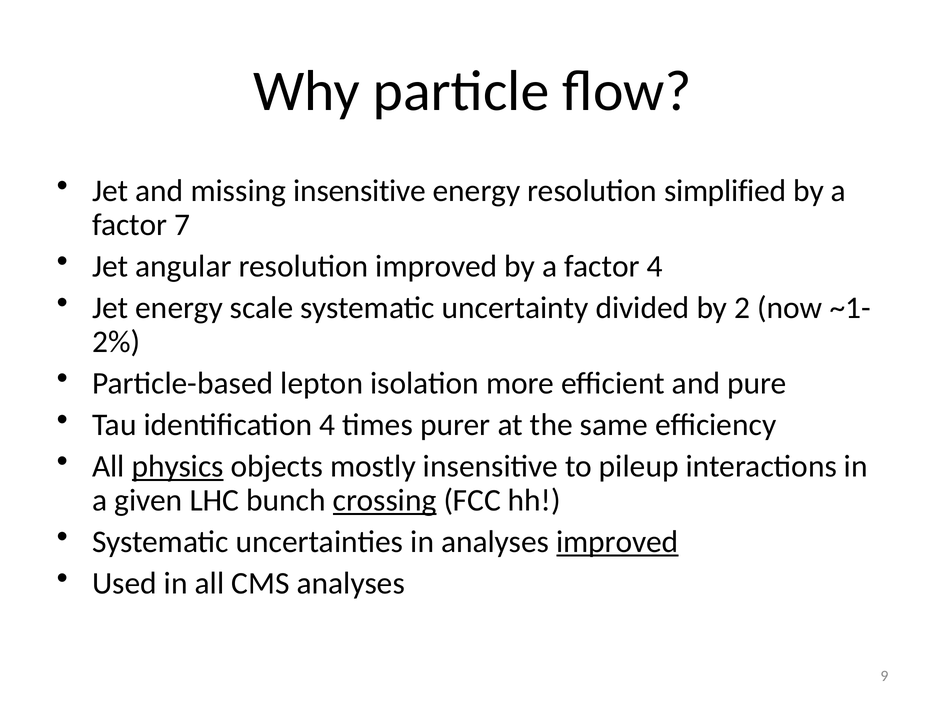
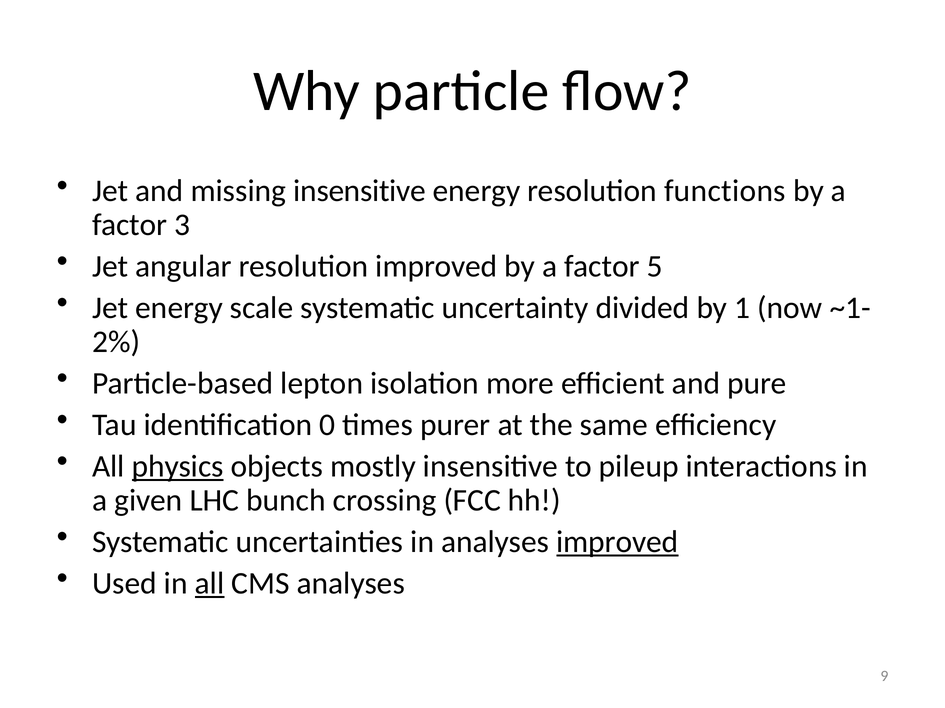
simplified: simplified -> functions (725, 191)
7: 7 -> 3 (182, 225)
factor 4: 4 -> 5 (655, 267)
2: 2 -> 1 (742, 308)
identification 4: 4 -> 0 (327, 425)
crossing underline: present -> none (385, 501)
all underline: none -> present (210, 584)
